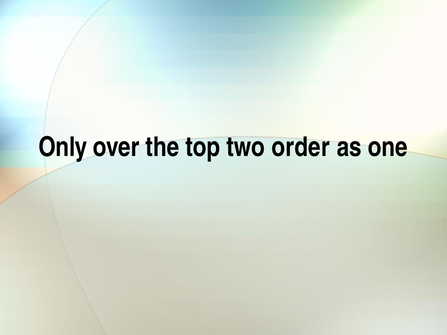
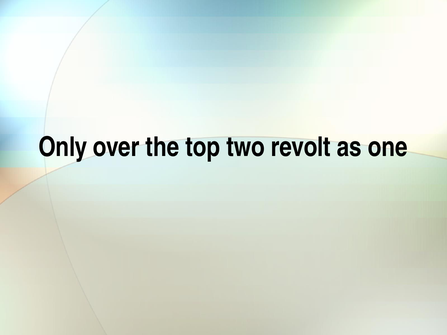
order: order -> revolt (301, 147)
